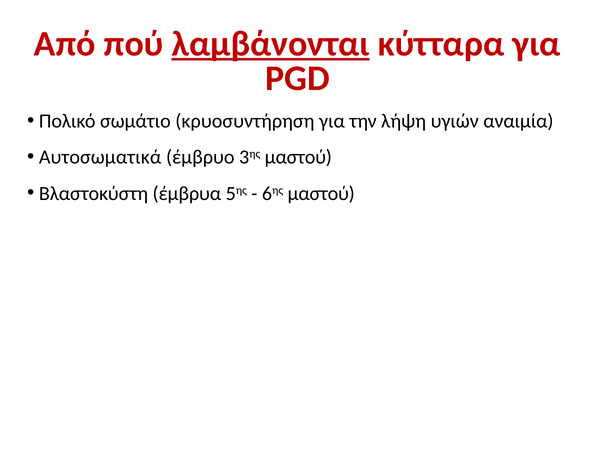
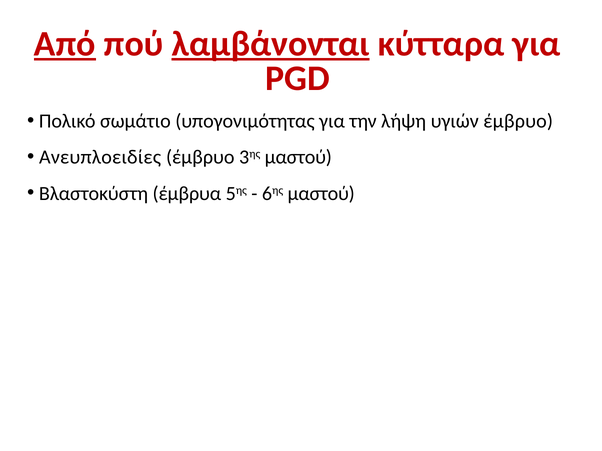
Από underline: none -> present (65, 44)
κρυοσυντήρηση: κρυοσυντήρηση -> υπογονιμότητας (245, 121)
υγιών αναιμία: αναιμία -> έμβρυο (518, 121)
Αυτοσωματικά: Αυτοσωματικά -> Ανευπλοειδίες (100, 158)
